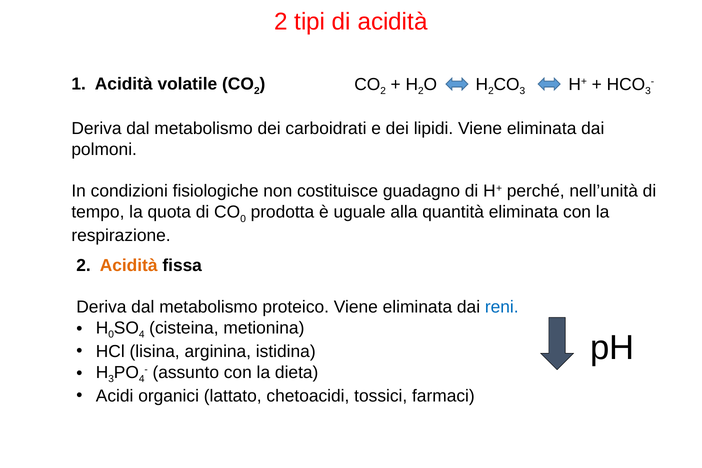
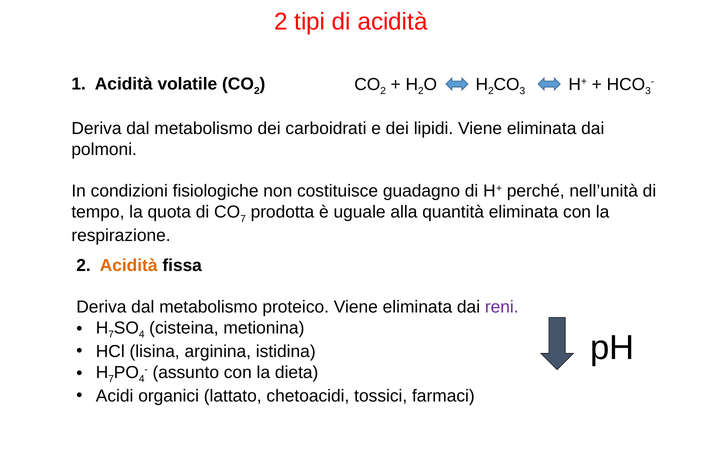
0: 0 -> 7 (243, 219)
reni colour: blue -> purple (502, 307)
0: 0 -> 7 (111, 335)
3: 3 -> 7 (111, 379)
